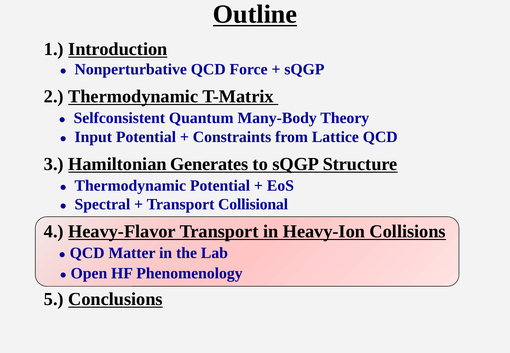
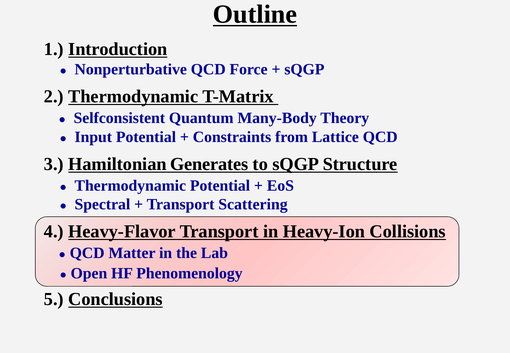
Collisional: Collisional -> Scattering (253, 204)
